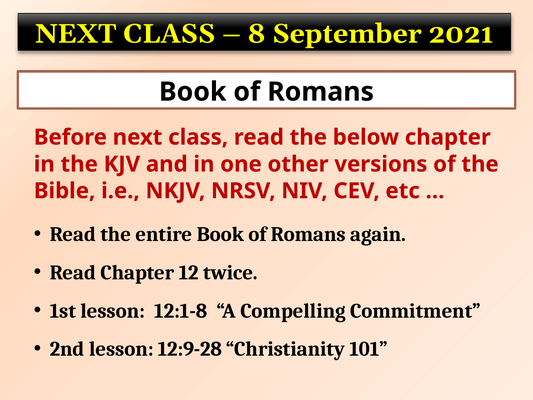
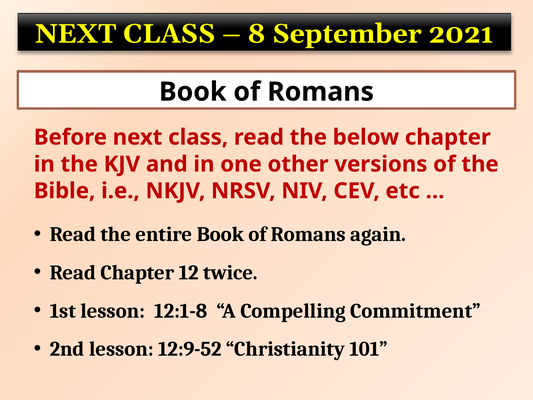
12:9-28: 12:9-28 -> 12:9-52 (190, 349)
